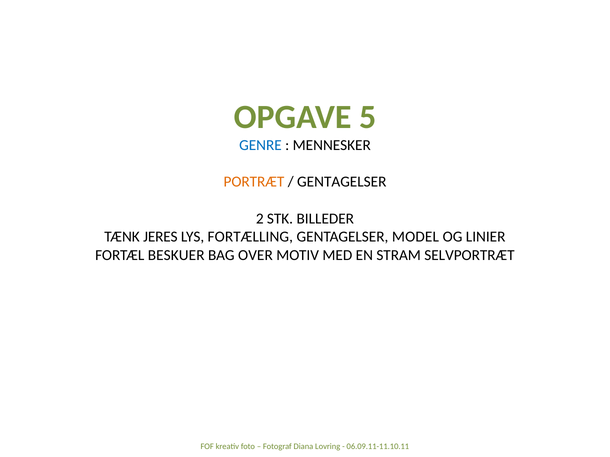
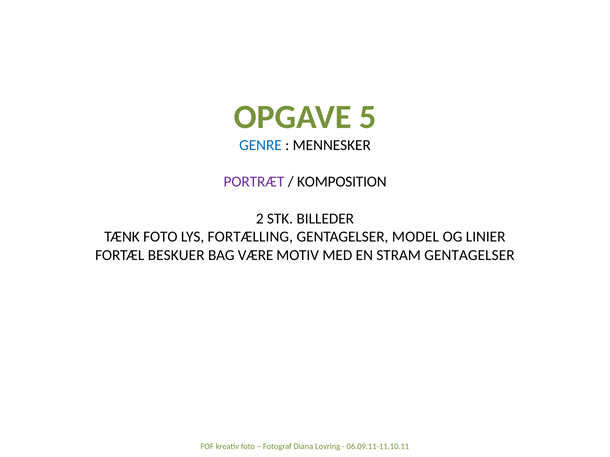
PORTRÆT colour: orange -> purple (254, 182)
GENTAGELSER: GENTAGELSER -> KOMPOSITION (342, 182)
TÆNK JERES: JERES -> FOTO (160, 237)
OVER: OVER -> VÆRE (256, 255)
STRAM SELVPORTRÆT: SELVPORTRÆT -> GENTAGELSER (469, 255)
